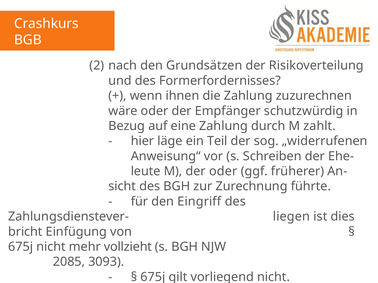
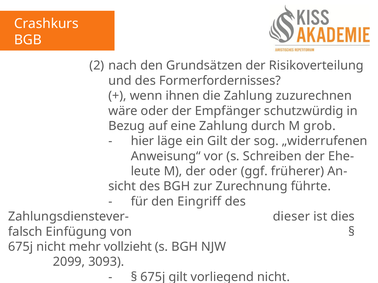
zahlt: zahlt -> grob (320, 126)
ein Teil: Teil -> Gilt (217, 141)
liegen: liegen -> dieser (291, 217)
bricht: bricht -> falsch (25, 232)
2085: 2085 -> 2099 (69, 262)
